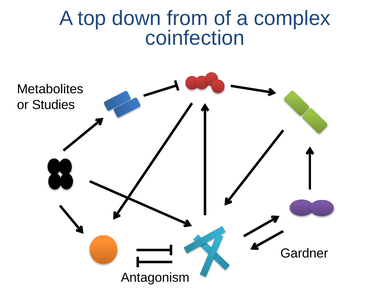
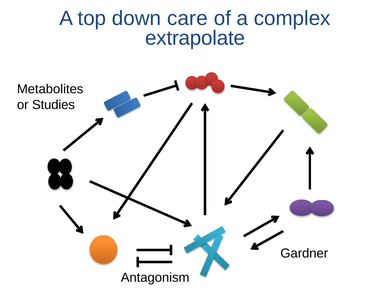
from: from -> care (187, 18)
coinfection: coinfection -> extrapolate (195, 38)
